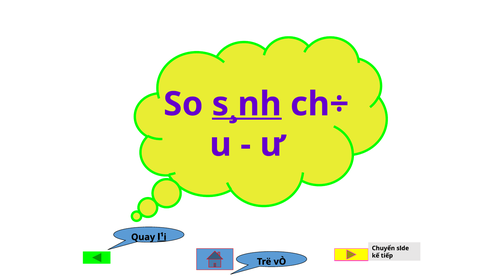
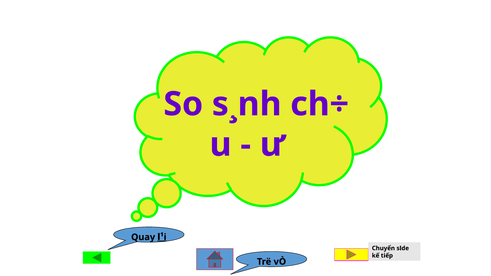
s¸nh underline: present -> none (247, 104)
